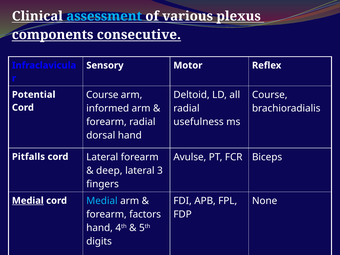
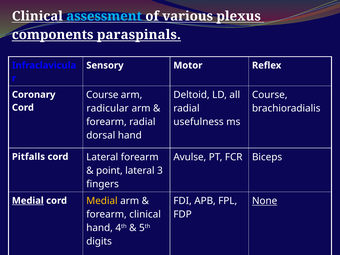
consecutive: consecutive -> paraspinals (139, 35)
Potential: Potential -> Coronary (34, 95)
informed: informed -> radicular (108, 108)
deep: deep -> point (109, 171)
None underline: none -> present (265, 201)
Medial colour: light blue -> yellow (102, 201)
forearm factors: factors -> clinical (145, 214)
